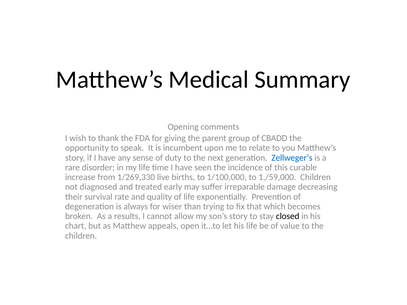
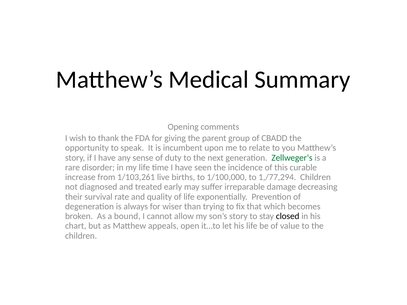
Zellweger’s colour: blue -> green (292, 158)
1/269,330: 1/269,330 -> 1/103,261 (136, 177)
1,/59,000: 1,/59,000 -> 1,/77,294 (277, 177)
results: results -> bound (127, 216)
